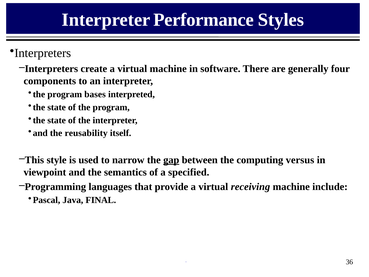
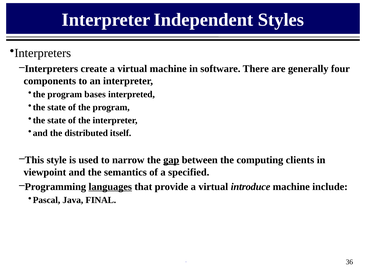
Performance: Performance -> Independent (203, 20)
reusability: reusability -> distributed (86, 133)
versus: versus -> clients (300, 160)
languages underline: none -> present (110, 186)
receiving: receiving -> introduce (251, 186)
